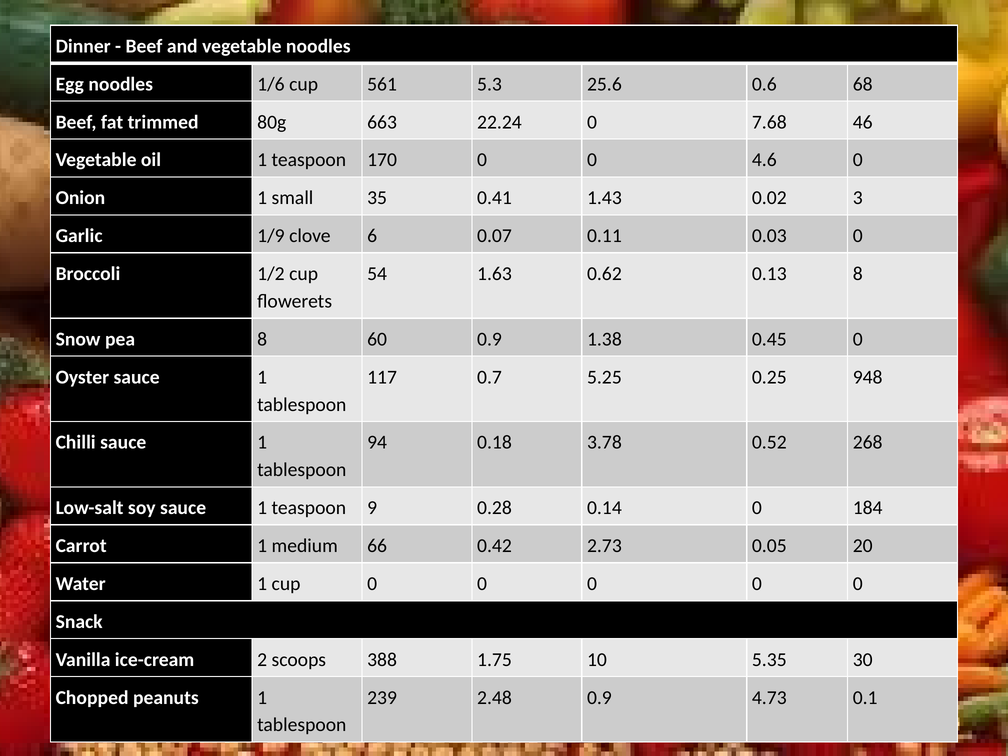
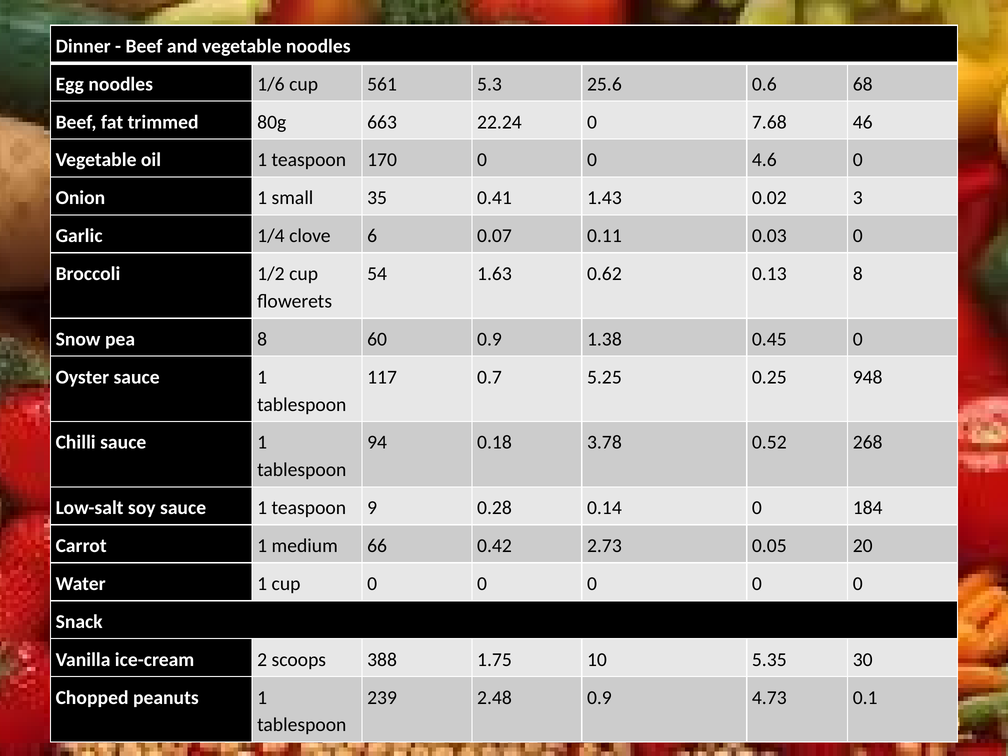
1/9: 1/9 -> 1/4 (271, 236)
